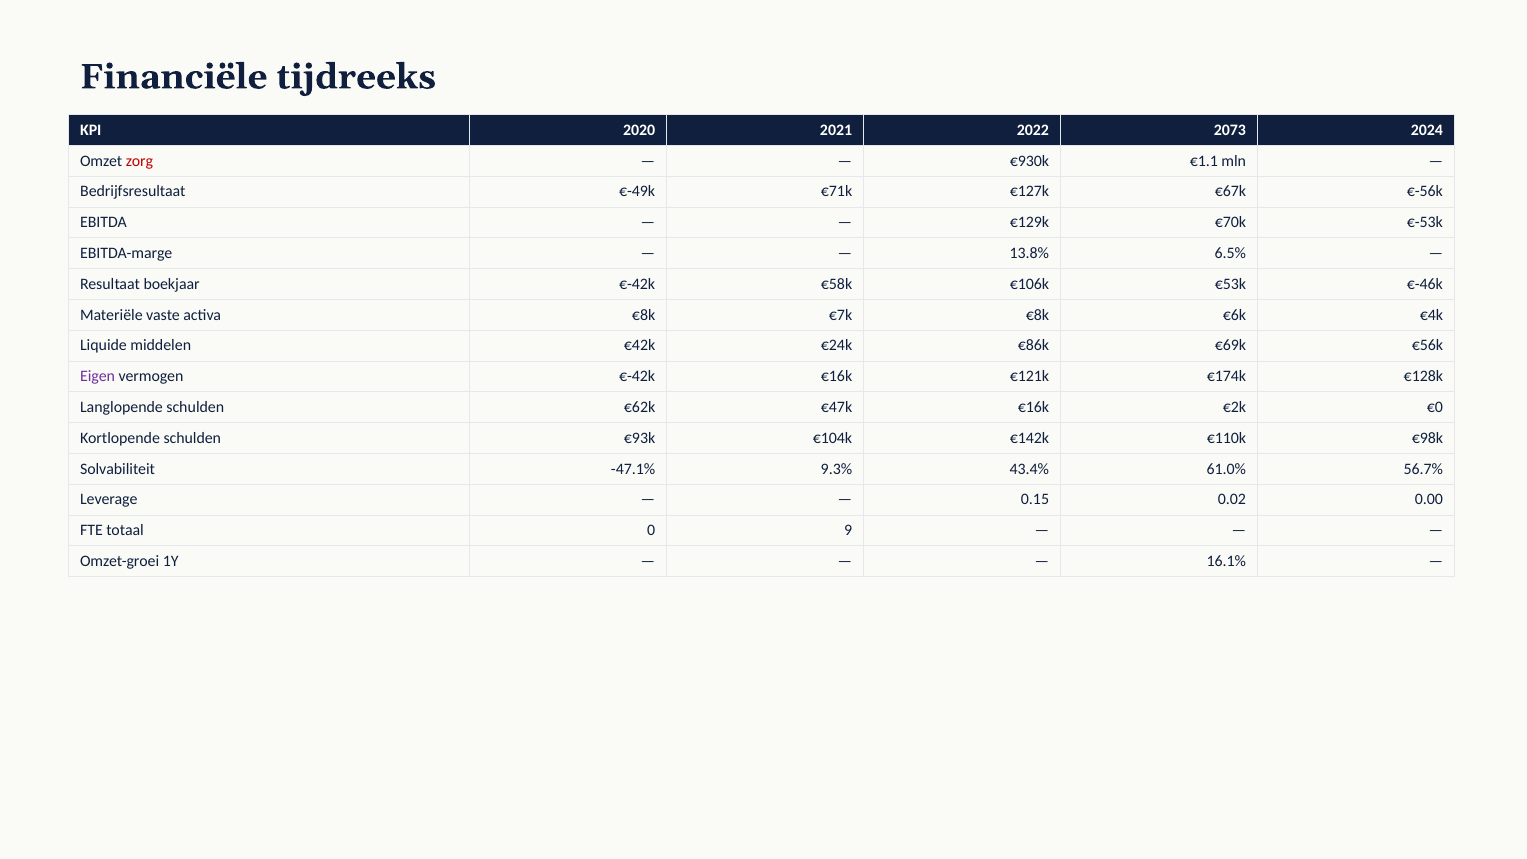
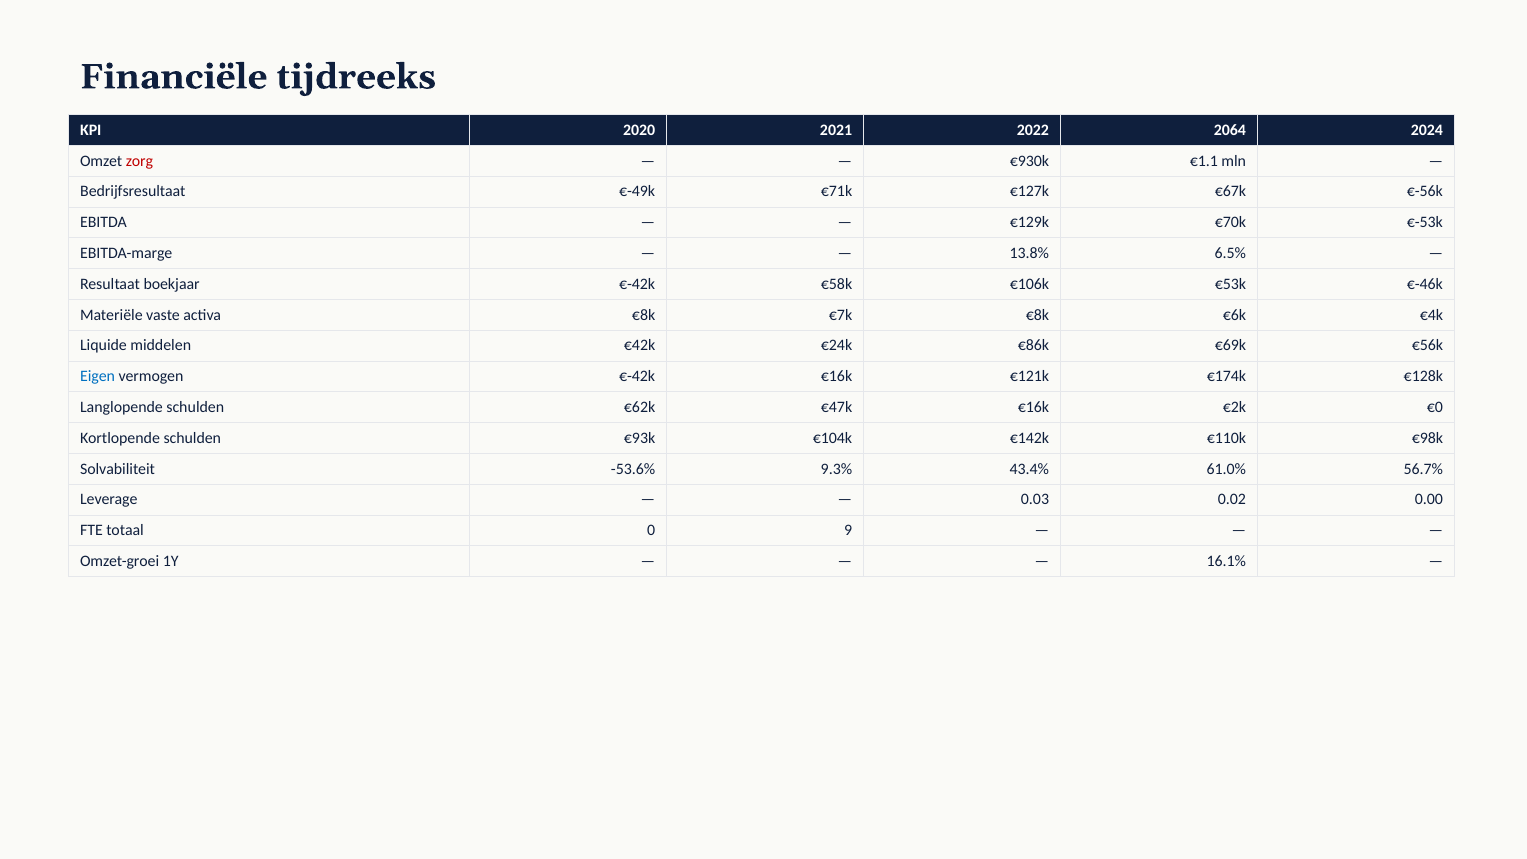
2073: 2073 -> 2064 (1230, 130)
Eigen colour: purple -> blue (98, 376)
-47.1%: -47.1% -> -53.6% (633, 469)
0.15: 0.15 -> 0.03 (1035, 500)
